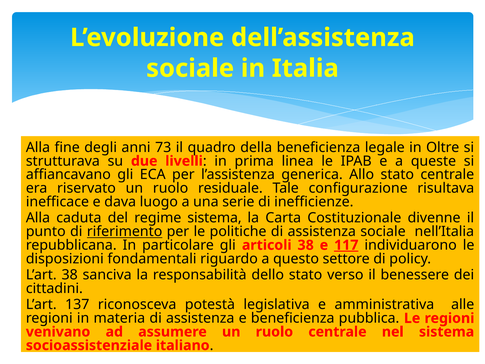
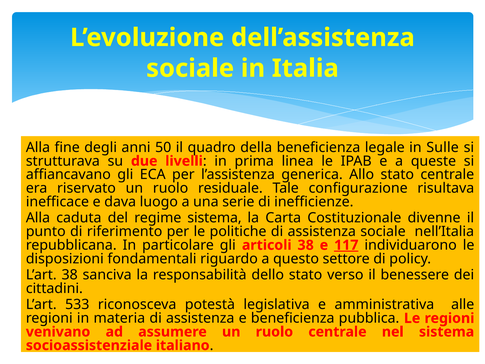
73: 73 -> 50 (163, 147)
Oltre: Oltre -> Sulle (443, 147)
riferimento underline: present -> none (125, 231)
137: 137 -> 533 (77, 304)
